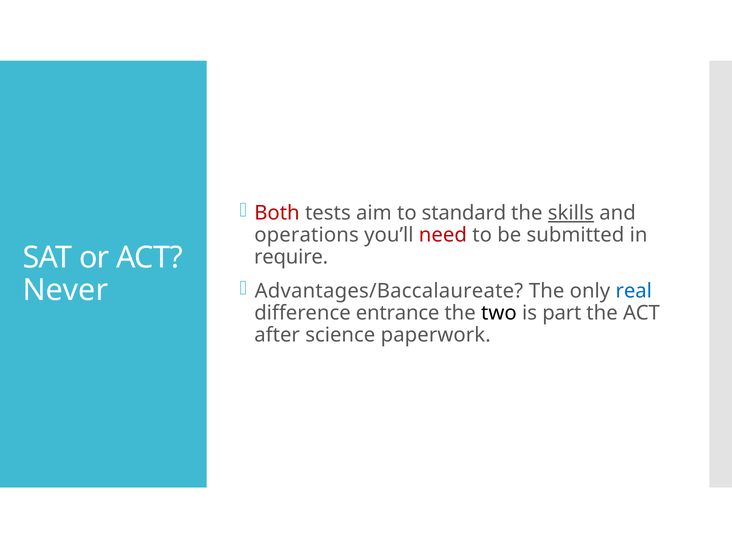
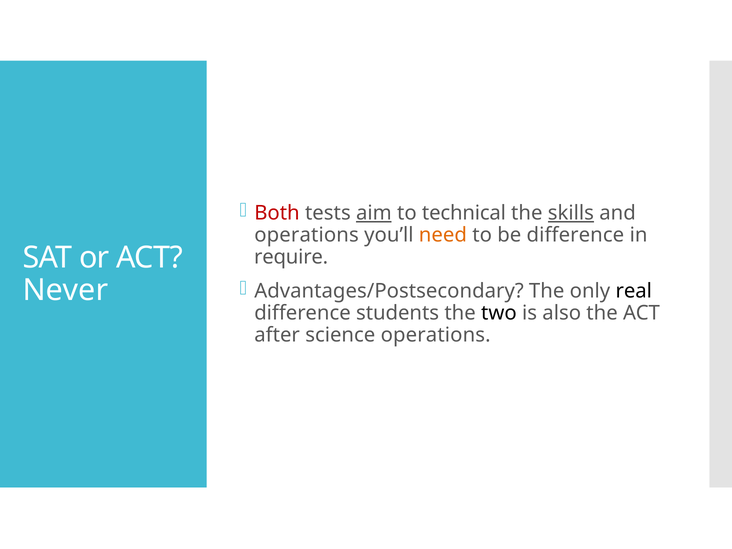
aim underline: none -> present (374, 213)
standard: standard -> technical (464, 213)
need colour: red -> orange (443, 235)
be submitted: submitted -> difference (575, 235)
Advantages/Baccalaureate: Advantages/Baccalaureate -> Advantages/Postsecondary (389, 291)
real colour: blue -> black (634, 291)
entrance: entrance -> students (398, 313)
part: part -> also (562, 313)
science paperwork: paperwork -> operations (436, 335)
